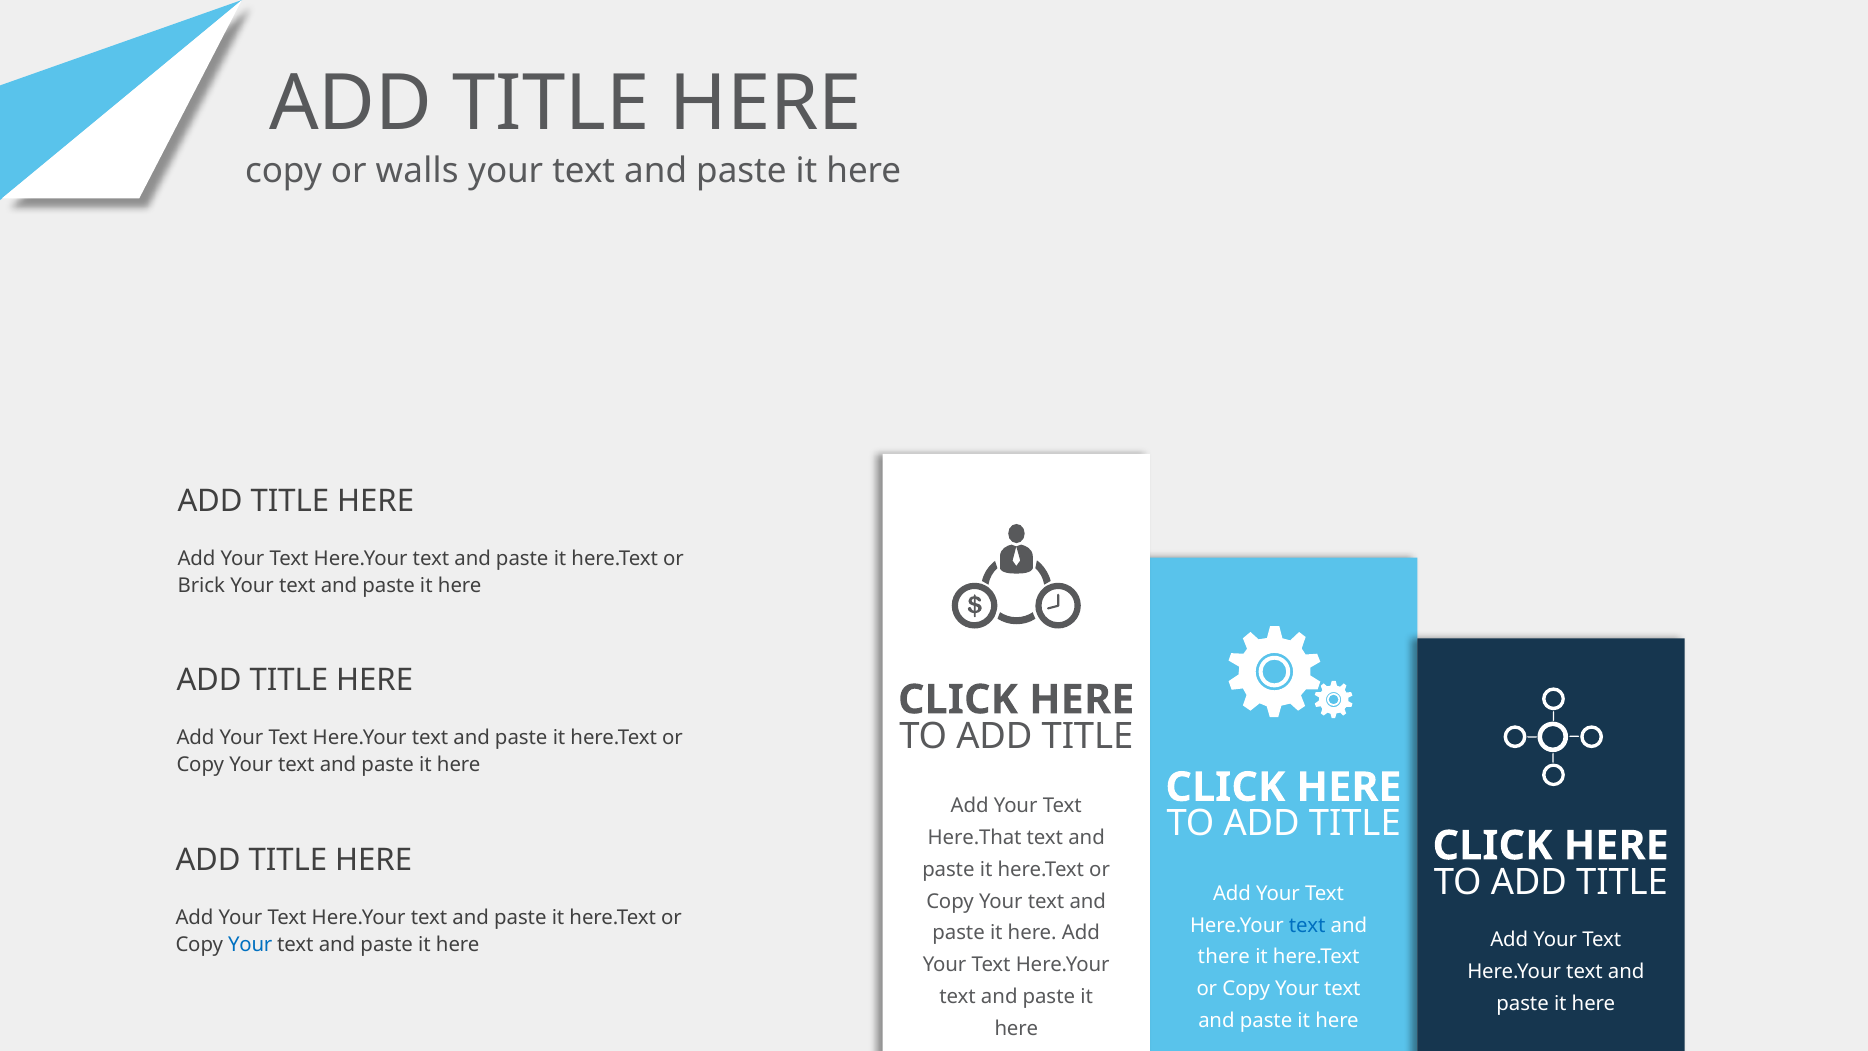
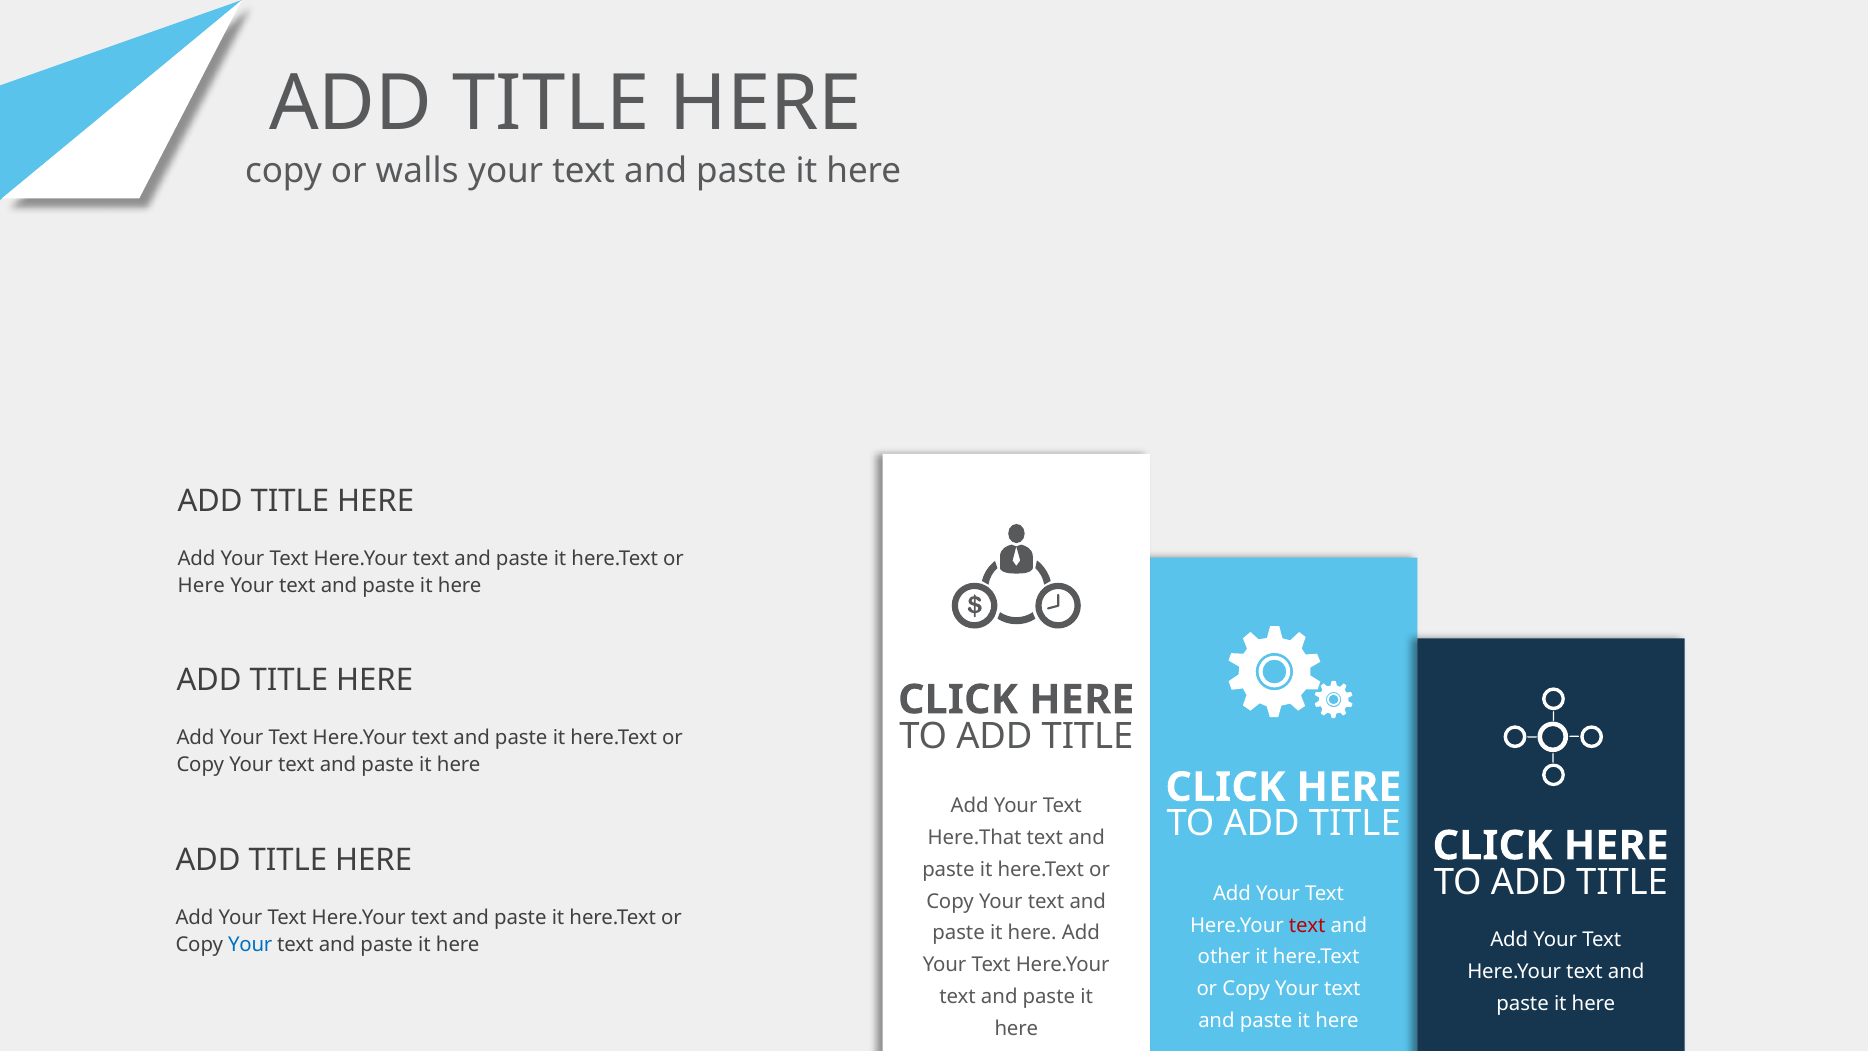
Brick: Brick -> Here (201, 585)
text colour: blue -> red (1307, 925)
there: there -> other (1224, 957)
